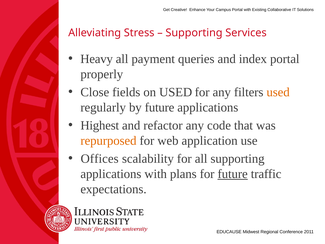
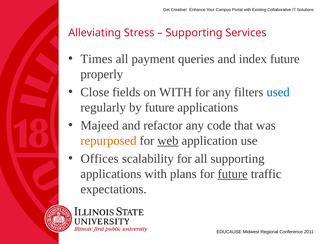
Heavy: Heavy -> Times (96, 59)
index portal: portal -> future (285, 59)
on USED: USED -> WITH (176, 92)
used colour: orange -> blue (278, 92)
Highest: Highest -> Majeed (100, 125)
web underline: none -> present (168, 141)
